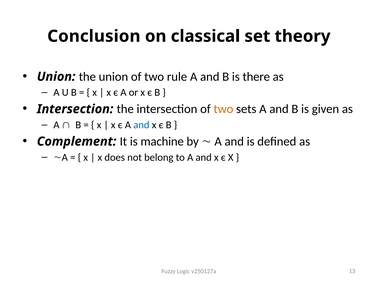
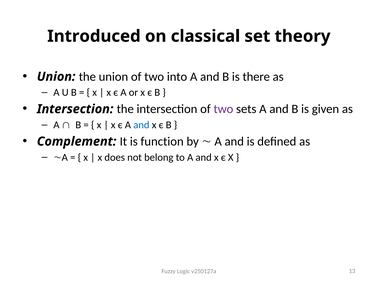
Conclusion: Conclusion -> Introduced (94, 36)
rule: rule -> into (177, 76)
two colour: orange -> purple (223, 109)
machine: machine -> function (162, 141)
